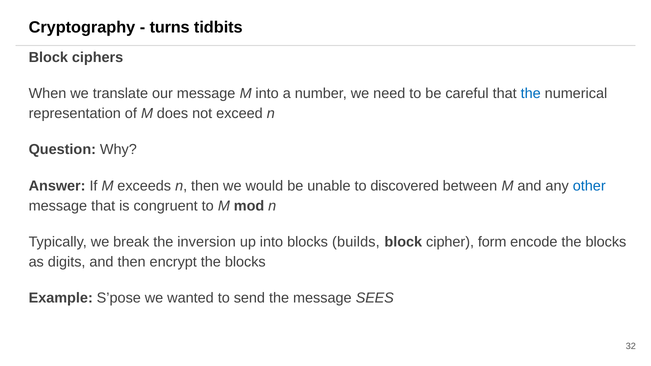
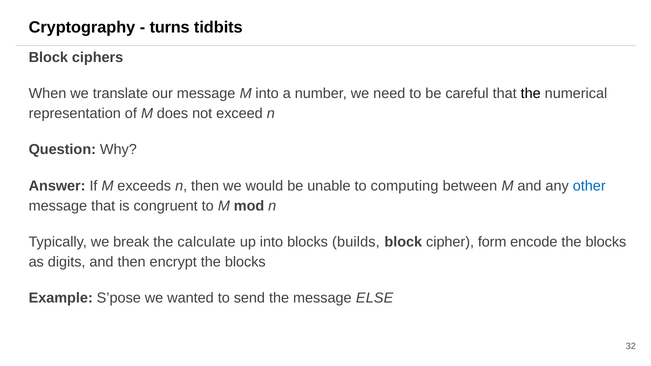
the colour: blue -> black (531, 94)
discovered: discovered -> computing (405, 186)
inversion: inversion -> calculate (207, 242)
SEES: SEES -> ELSE (375, 298)
